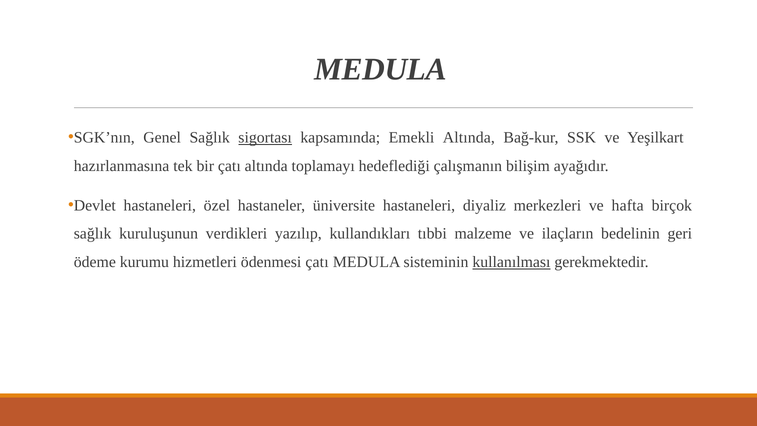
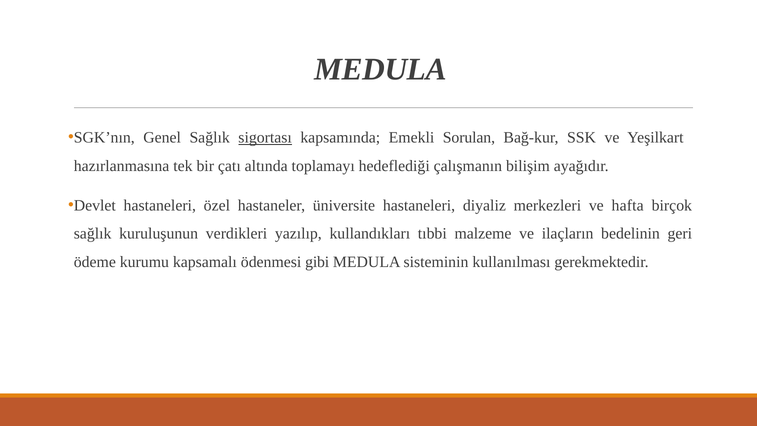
Emekli Altında: Altında -> Sorulan (469, 137)
hizmetleri: hizmetleri -> kapsamalı (205, 262)
ödenmesi çatı: çatı -> gibi (317, 262)
kullanılması underline: present -> none (511, 262)
